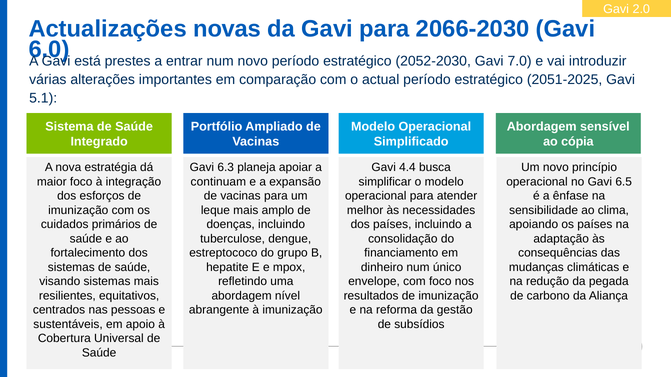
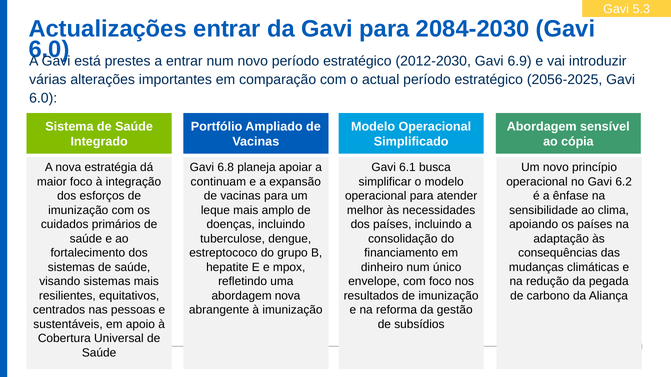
2.0: 2.0 -> 5.3 (641, 9)
Actualizações novas: novas -> entrar (227, 29)
2066-2030: 2066-2030 -> 2084-2030 (473, 29)
2052-2030: 2052-2030 -> 2012-2030 (433, 61)
7.0: 7.0 -> 6.9 (520, 61)
2051-2025: 2051-2025 -> 2056-2025 (565, 80)
5.1: 5.1 -> 6.0 (43, 98)
6.3: 6.3 -> 6.8 (226, 168)
4.4: 4.4 -> 6.1 (407, 168)
6.5: 6.5 -> 6.2 (624, 182)
abordagem nível: nível -> nova (288, 296)
